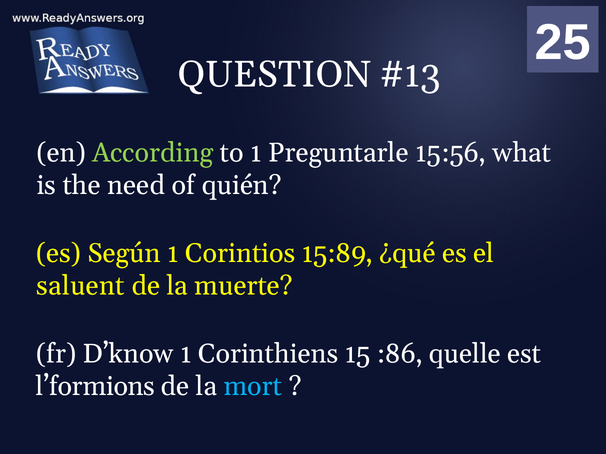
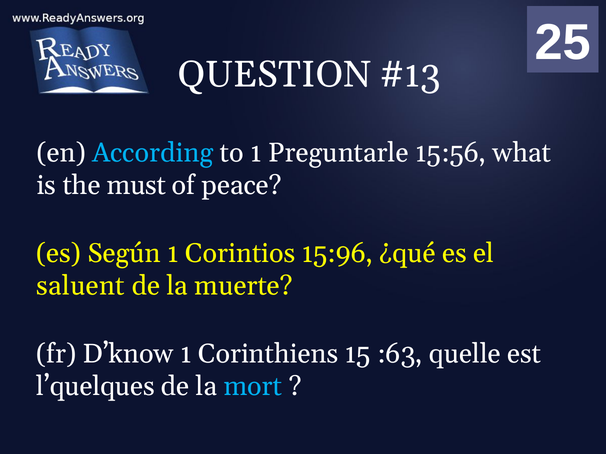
According colour: light green -> light blue (153, 153)
need: need -> must (136, 186)
quién: quién -> peace (242, 186)
15:89: 15:89 -> 15:96 (337, 254)
:86: :86 -> :63 (400, 354)
l’formions: l’formions -> l’quelques (95, 387)
